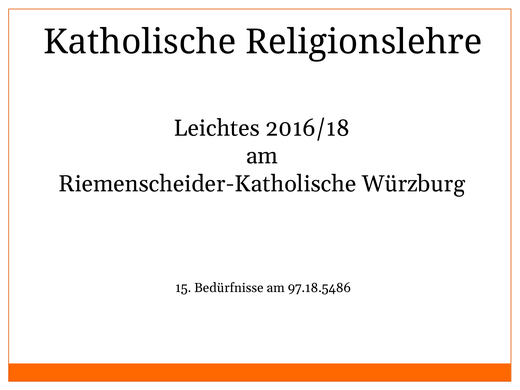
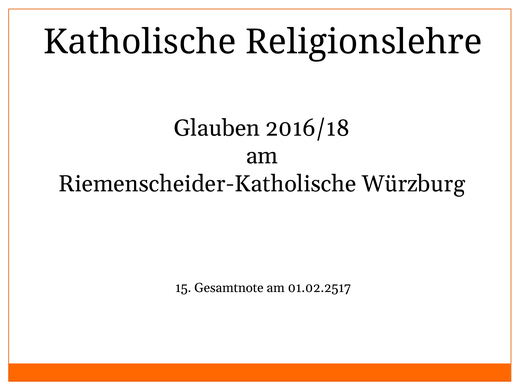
Leichtes: Leichtes -> Glauben (217, 128)
Bedürfnisse: Bedürfnisse -> Gesamtnote (229, 288)
97.18.5486: 97.18.5486 -> 01.02.2517 (319, 288)
